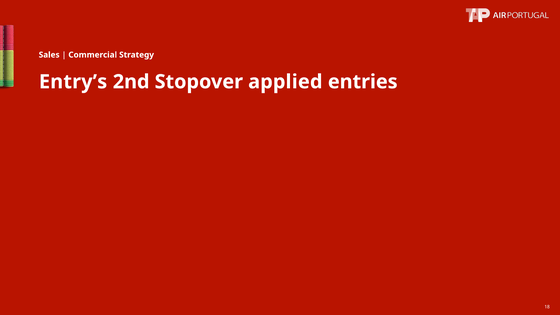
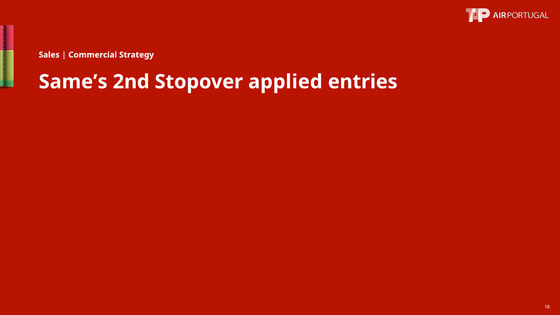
Entry’s: Entry’s -> Same’s (73, 82)
